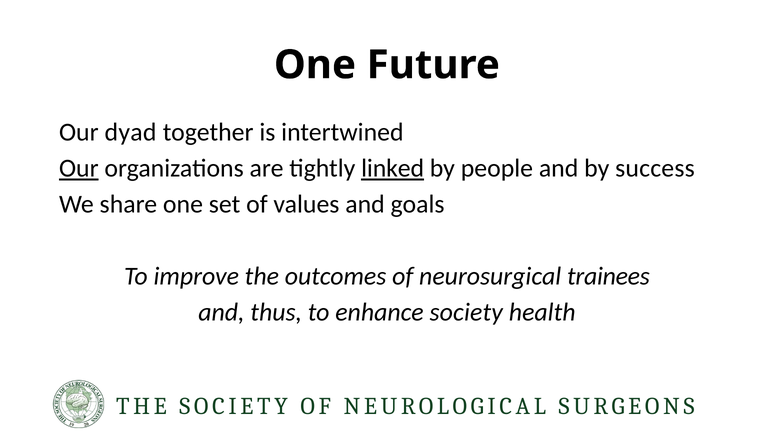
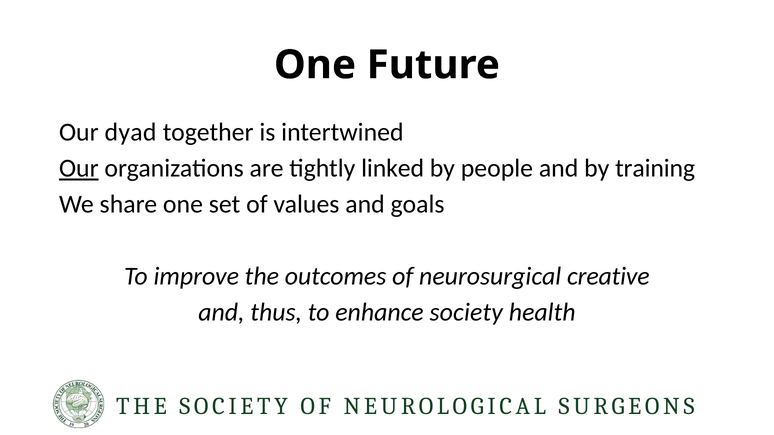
linked underline: present -> none (393, 169)
success: success -> training (655, 169)
trainees: trainees -> creative (608, 276)
